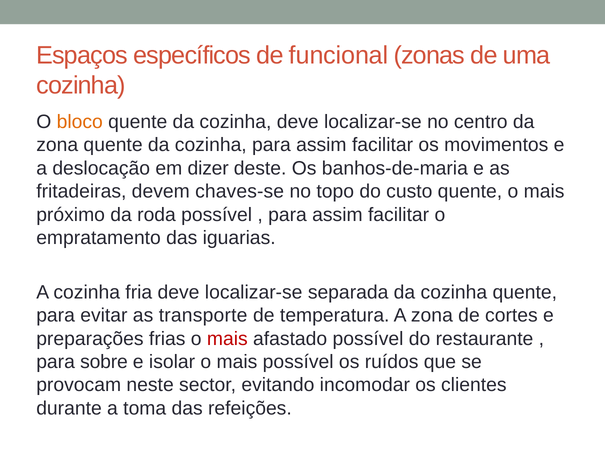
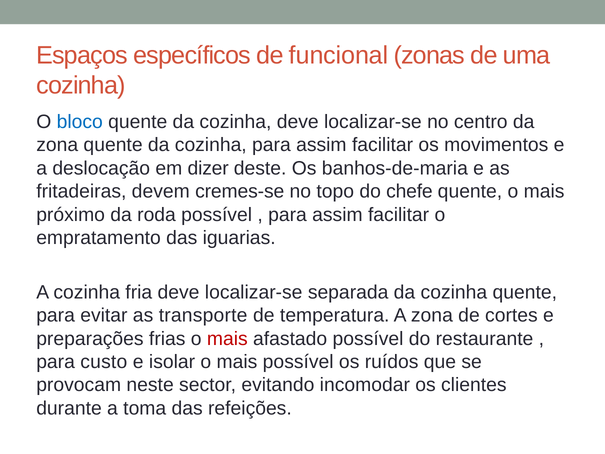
bloco colour: orange -> blue (80, 122)
chaves-se: chaves-se -> cremes-se (240, 191)
custo: custo -> chefe (409, 191)
sobre: sobre -> custo (104, 362)
